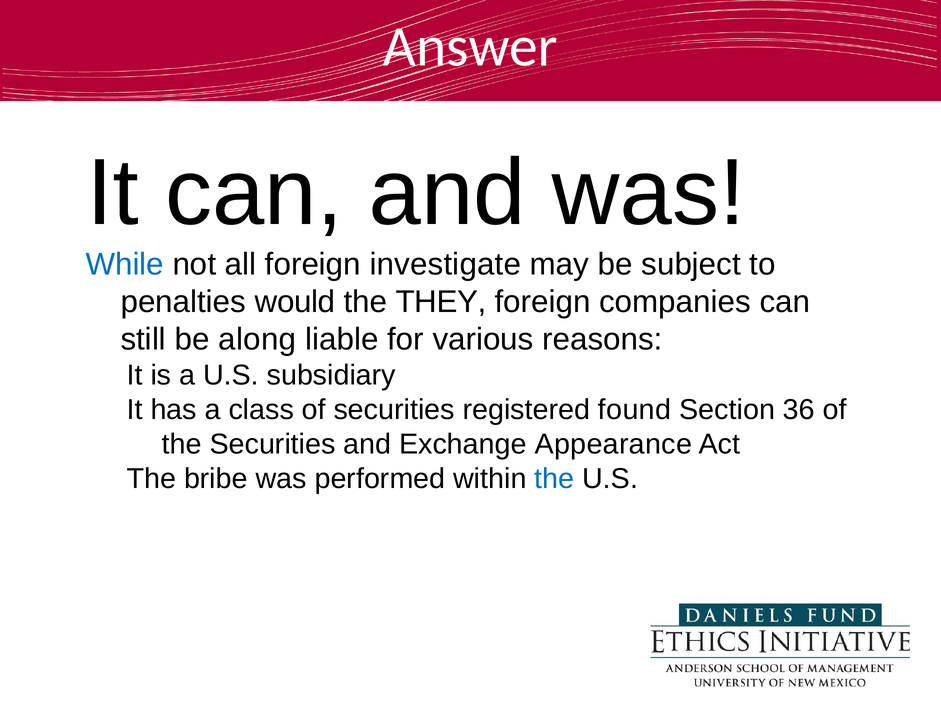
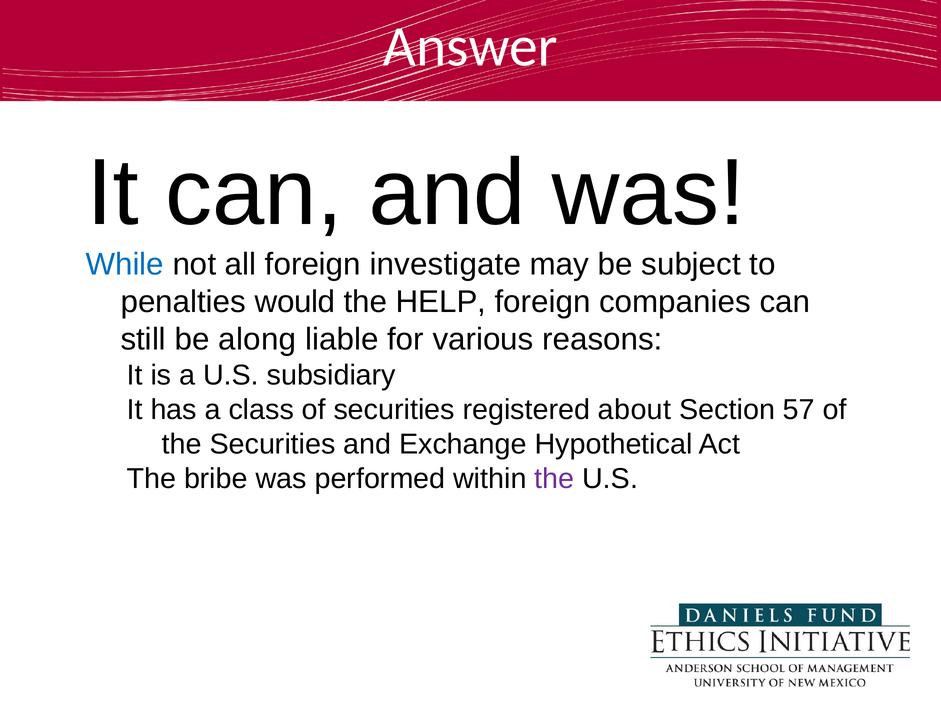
THEY: THEY -> HELP (441, 302)
found: found -> about (635, 410)
36: 36 -> 57 (799, 410)
Appearance: Appearance -> Hypothetical (614, 444)
the colour: blue -> purple (554, 479)
